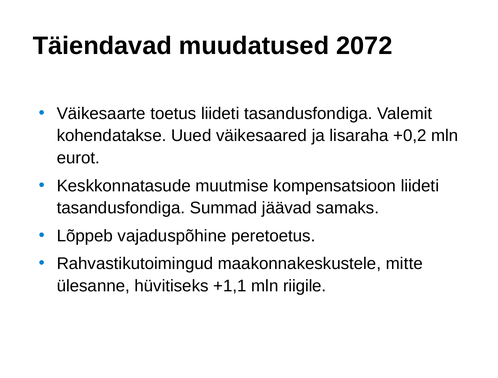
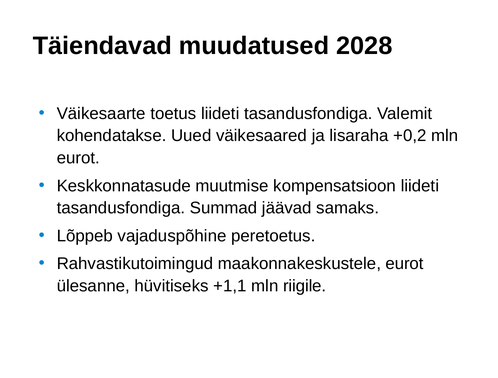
2072: 2072 -> 2028 (364, 46)
maakonnakeskustele mitte: mitte -> eurot (405, 264)
